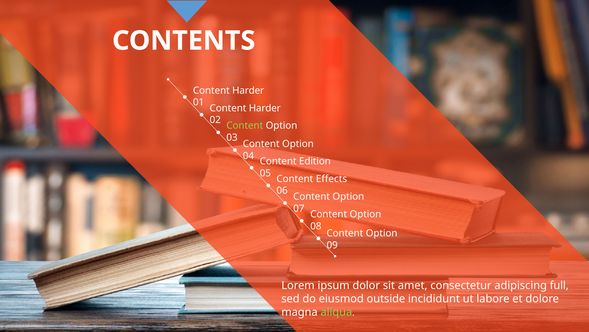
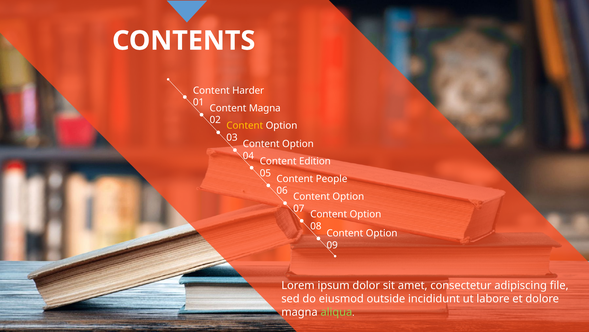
Harder: Harder -> Magna (265, 108)
Content colour: light green -> yellow (245, 125)
Effects: Effects -> People (332, 178)
full: full -> file (559, 285)
